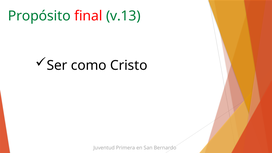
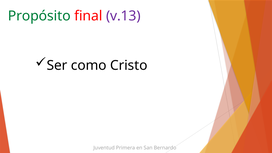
v.13 colour: green -> purple (123, 16)
